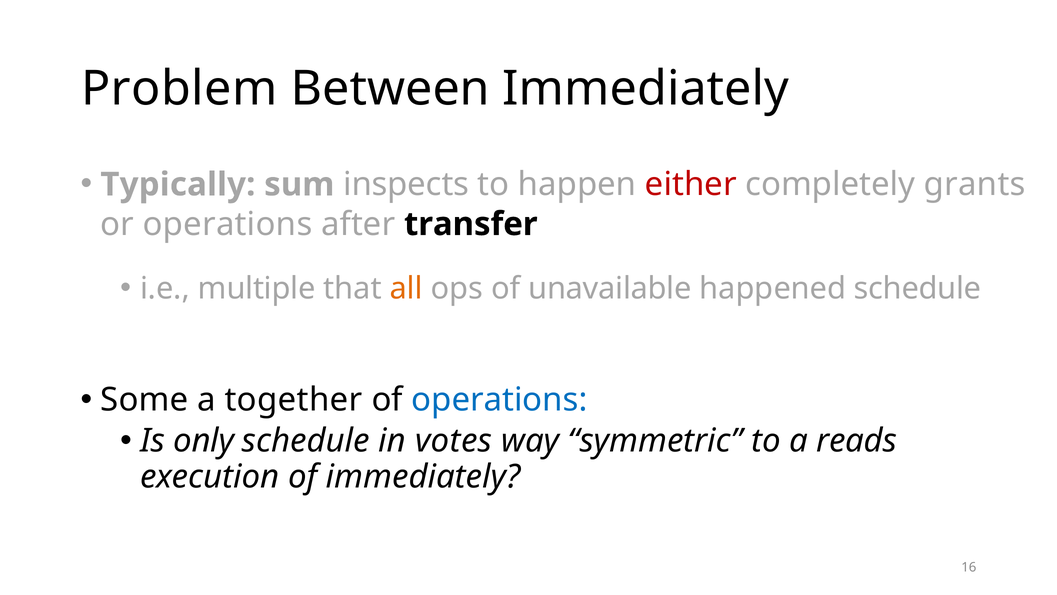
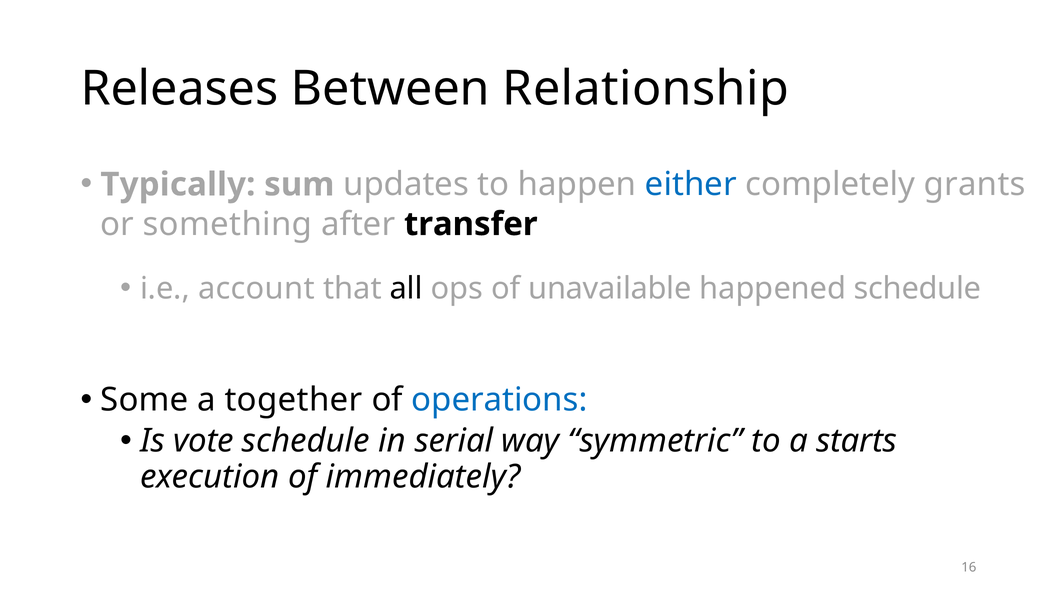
Problem: Problem -> Releases (180, 89)
Between Immediately: Immediately -> Relationship (646, 89)
inspects: inspects -> updates (406, 184)
either colour: red -> blue (691, 184)
or operations: operations -> something (227, 224)
multiple: multiple -> account (256, 289)
all colour: orange -> black (406, 289)
only: only -> vote (204, 441)
votes: votes -> serial (454, 441)
reads: reads -> starts (857, 441)
